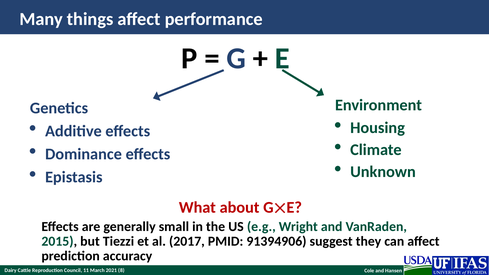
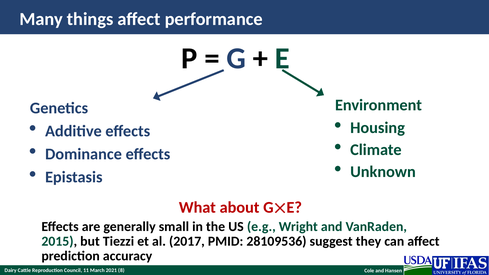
91394906: 91394906 -> 28109536 (276, 241)
